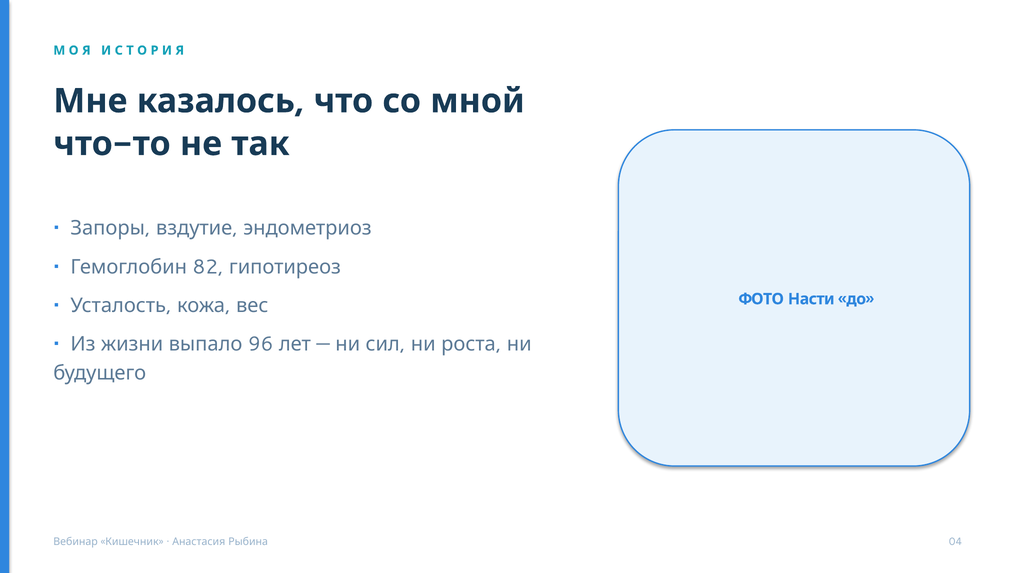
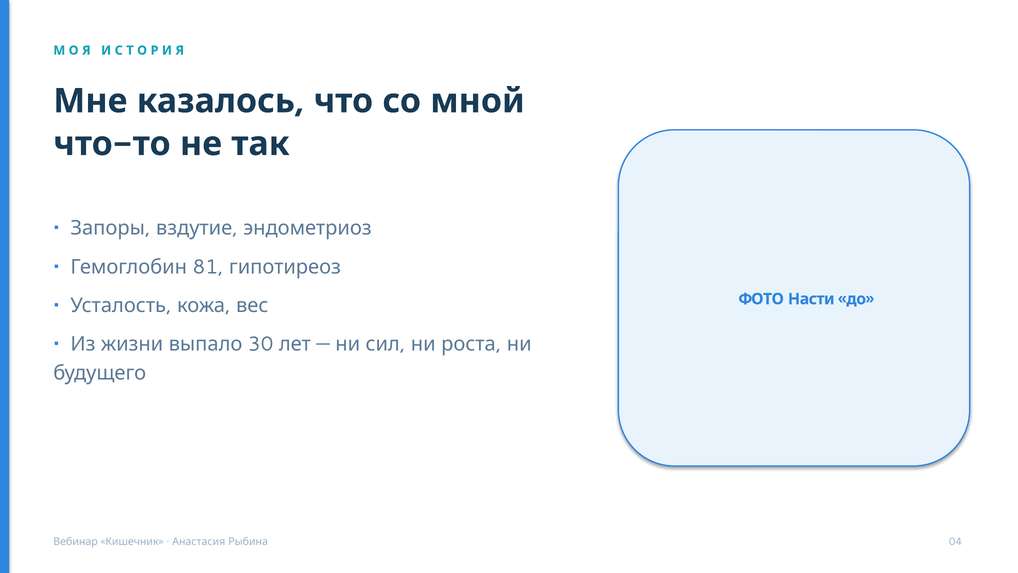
82: 82 -> 81 (208, 267)
96: 96 -> 30 (261, 344)
